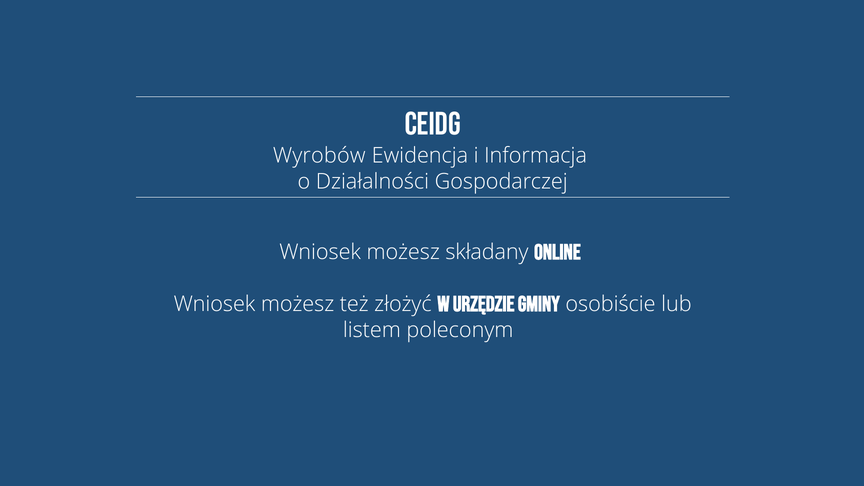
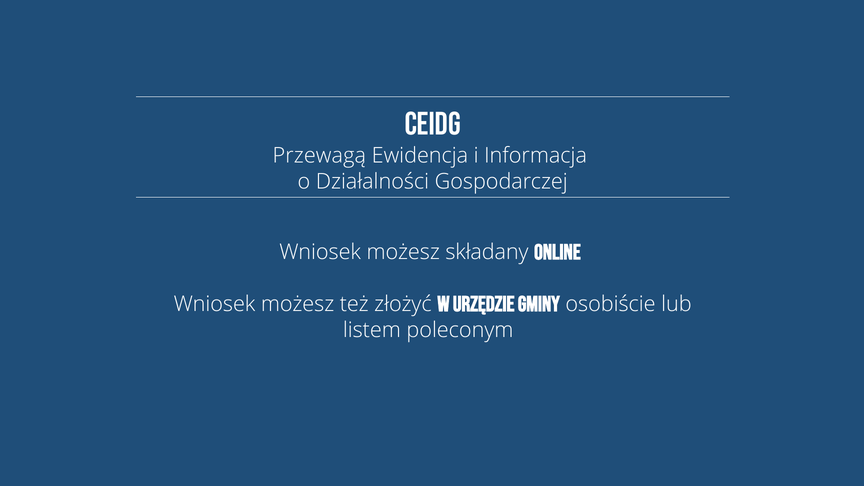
Wyrobów: Wyrobów -> Przewagą (319, 156)
